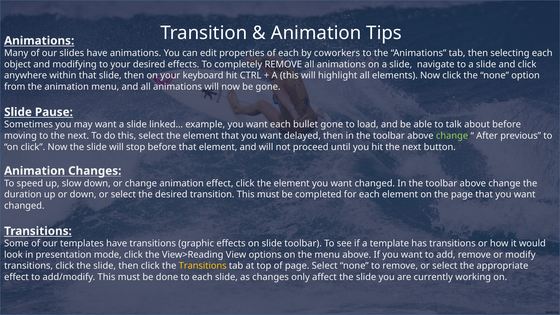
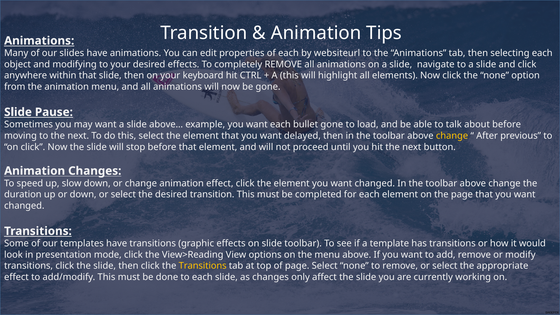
coworkers: coworkers -> websiteurl (337, 53)
linked…: linked… -> above… (166, 125)
change colour: light green -> yellow (452, 136)
